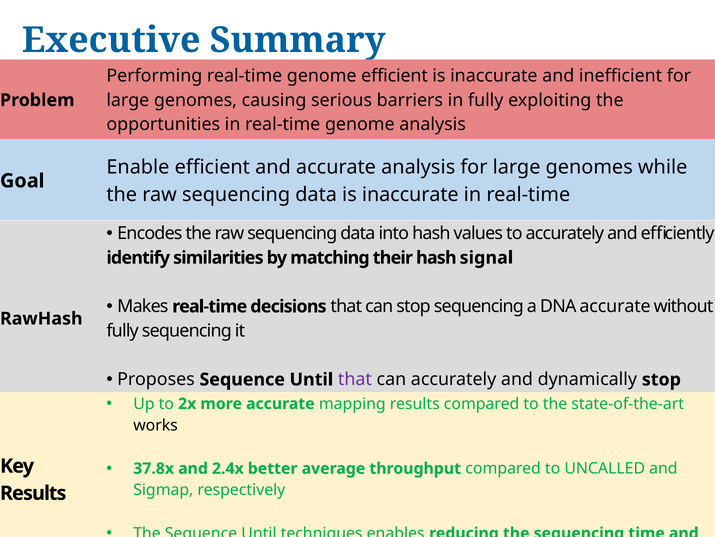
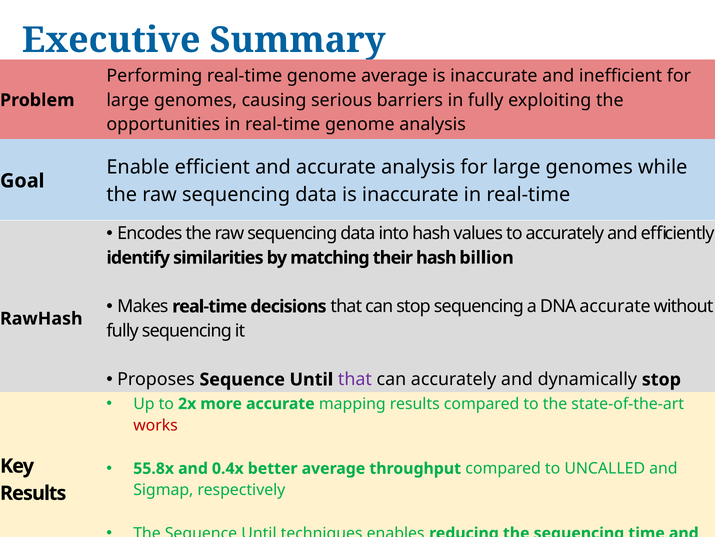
genome efficient: efficient -> average (395, 76)
signal: signal -> billion (487, 257)
works colour: black -> red (156, 425)
37.8x: 37.8x -> 55.8x (154, 468)
2.4x: 2.4x -> 0.4x (228, 468)
